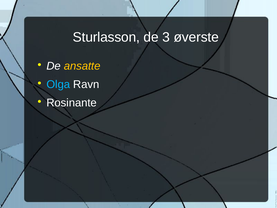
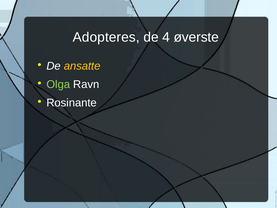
Sturlasson: Sturlasson -> Adopteres (106, 37)
3: 3 -> 4 (166, 37)
Olga colour: light blue -> light green (58, 84)
